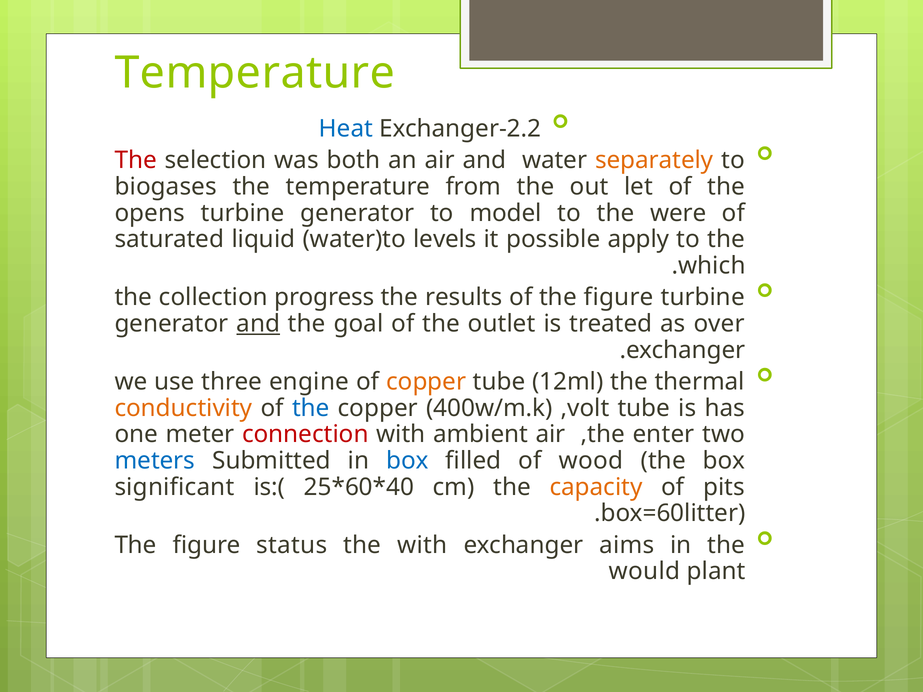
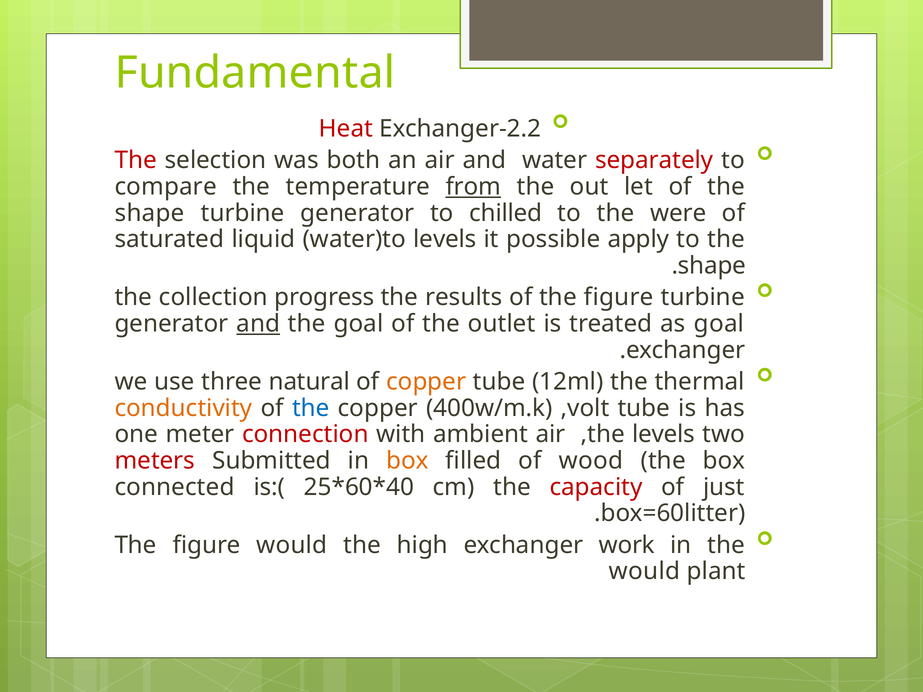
Temperature: Temperature -> Fundamental (255, 73)
Heat colour: blue -> red (346, 129)
separately colour: orange -> red (654, 160)
biogases: biogases -> compare (166, 187)
from underline: none -> present (473, 187)
opens: opens -> shape (150, 213)
model: model -> chilled (506, 213)
which: which -> shape (712, 266)
as over: over -> goal (719, 324)
engine: engine -> natural (309, 382)
,the enter: enter -> levels (664, 435)
meters colour: blue -> red (155, 461)
box colour: blue -> orange (407, 461)
significant: significant -> connected (175, 487)
capacity colour: orange -> red (596, 487)
pits: pits -> just (724, 487)
figure status: status -> would (292, 545)
the with: with -> high (422, 545)
aims: aims -> work (627, 545)
